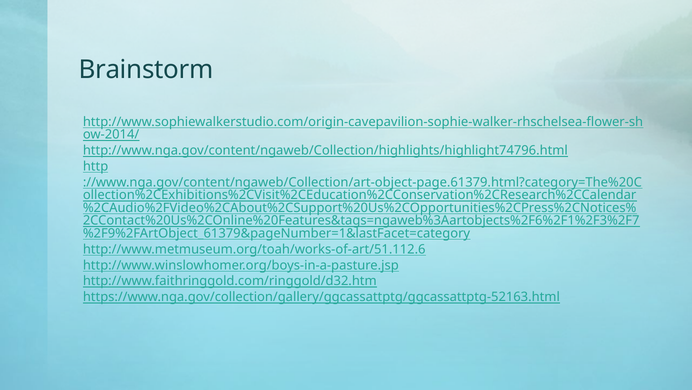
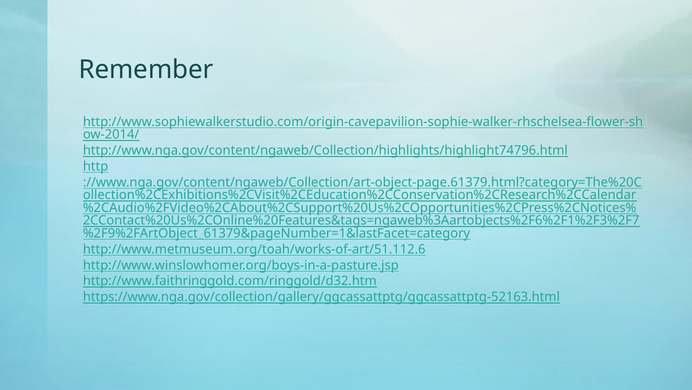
Brainstorm: Brainstorm -> Remember (146, 70)
